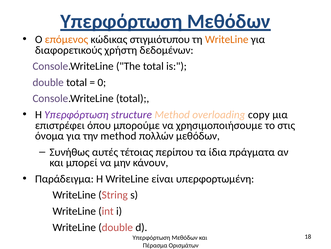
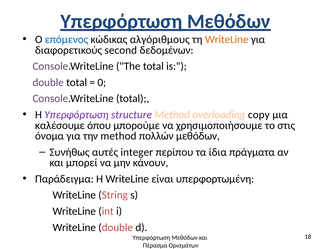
επόμενος colour: orange -> blue (66, 39)
στιγμιότυπου: στιγμιότυπου -> αλγόριθμους (160, 39)
χρήστη: χρήστη -> second (121, 50)
επιστρέφει: επιστρέφει -> καλέσουμε (60, 125)
τέτοιας: τέτοιας -> integer (137, 152)
